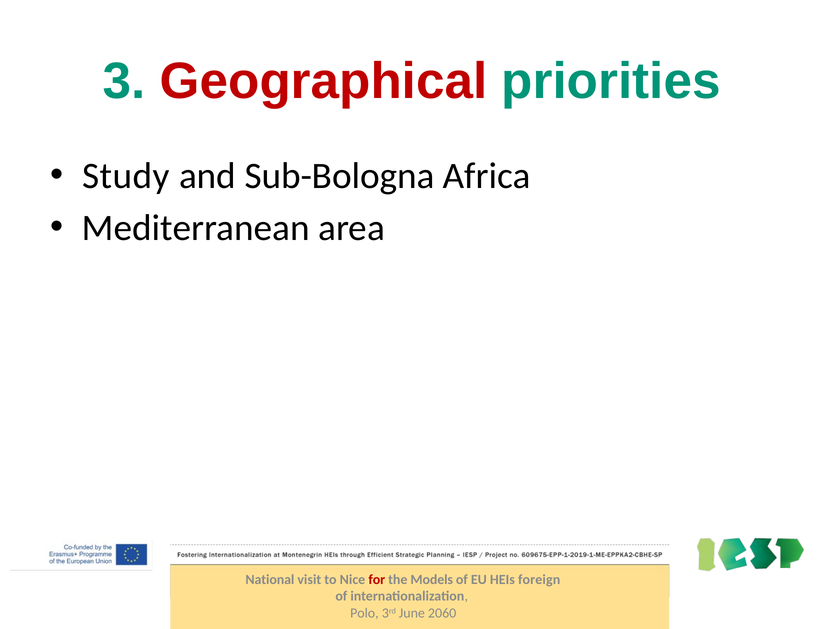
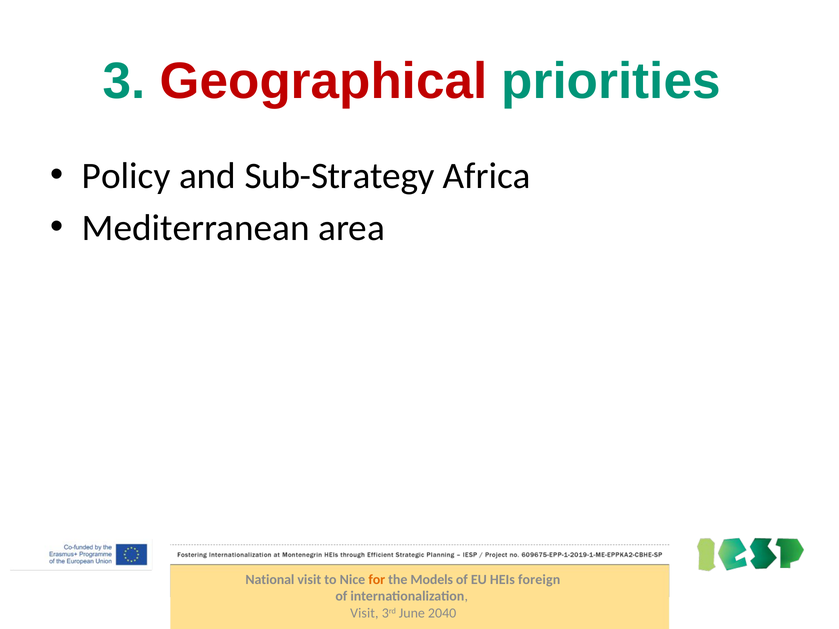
Study: Study -> Policy (126, 176)
Sub-Bologna: Sub-Bologna -> Sub-Strategy (340, 176)
for colour: red -> orange (377, 580)
Polo: Polo -> Visit (364, 613)
2060: 2060 -> 2040 (442, 613)
